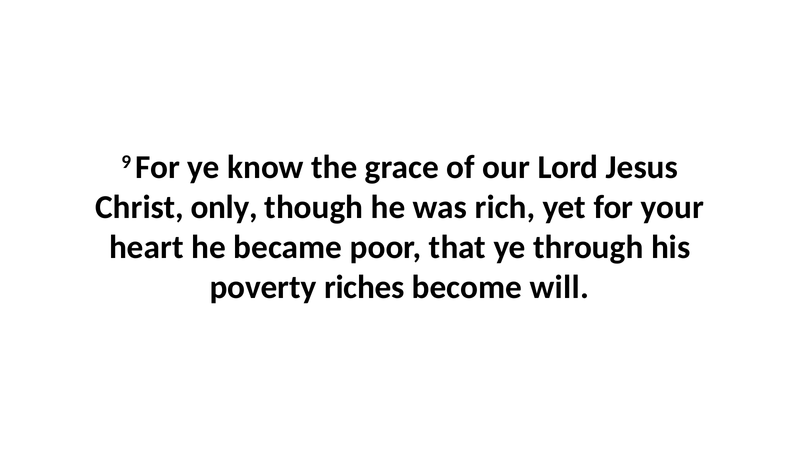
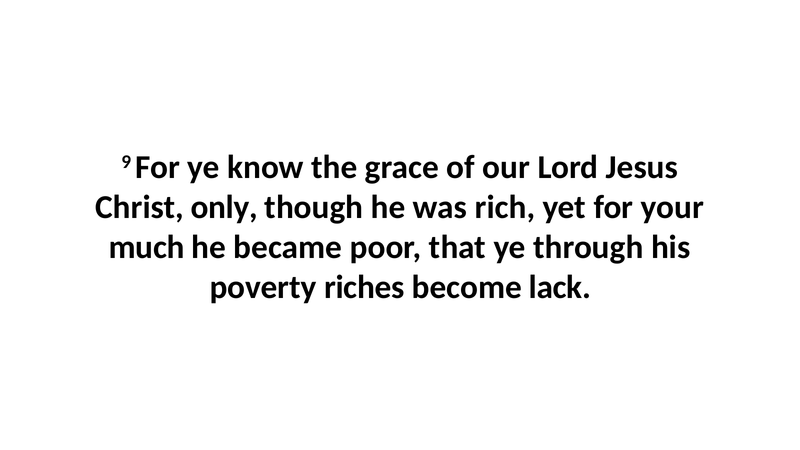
heart: heart -> much (147, 247)
will: will -> lack (560, 287)
